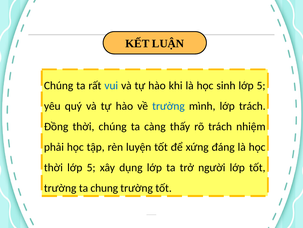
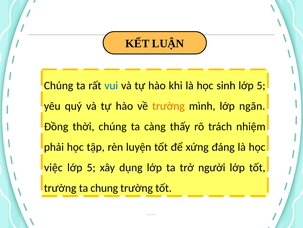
trường colour: blue -> orange (168, 106)
lớp trách: trách -> ngăn (252, 106)
thời: thời -> việc (53, 167)
